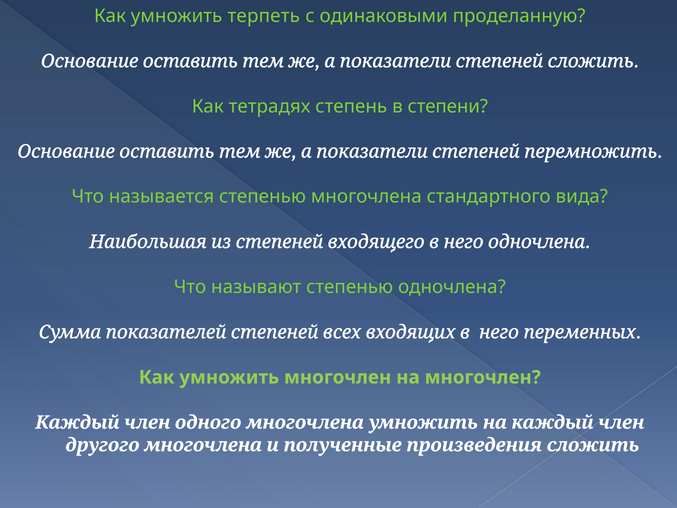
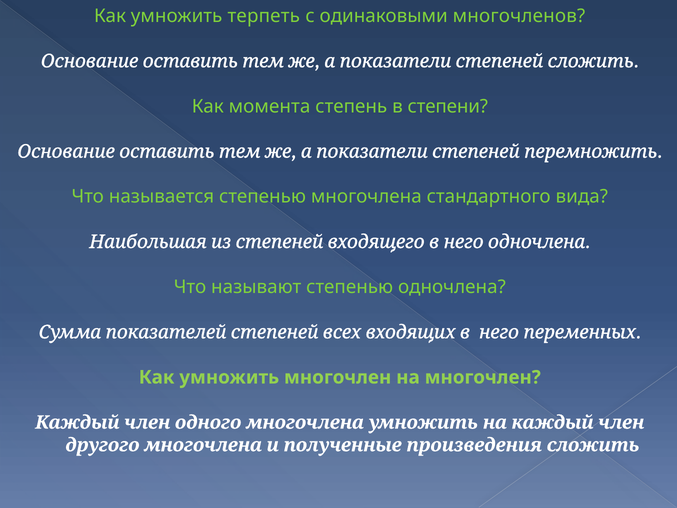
проделанную: проделанную -> многочленов (519, 16)
тетрадях: тетрадях -> момента (270, 106)
